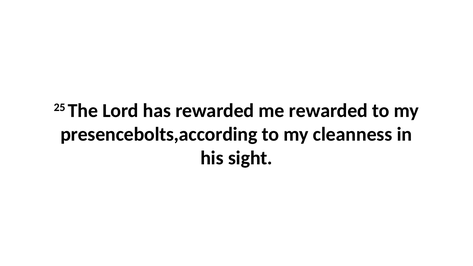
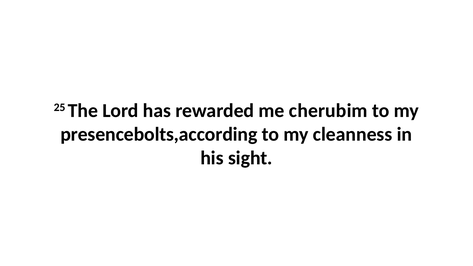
me rewarded: rewarded -> cherubim (328, 111)
